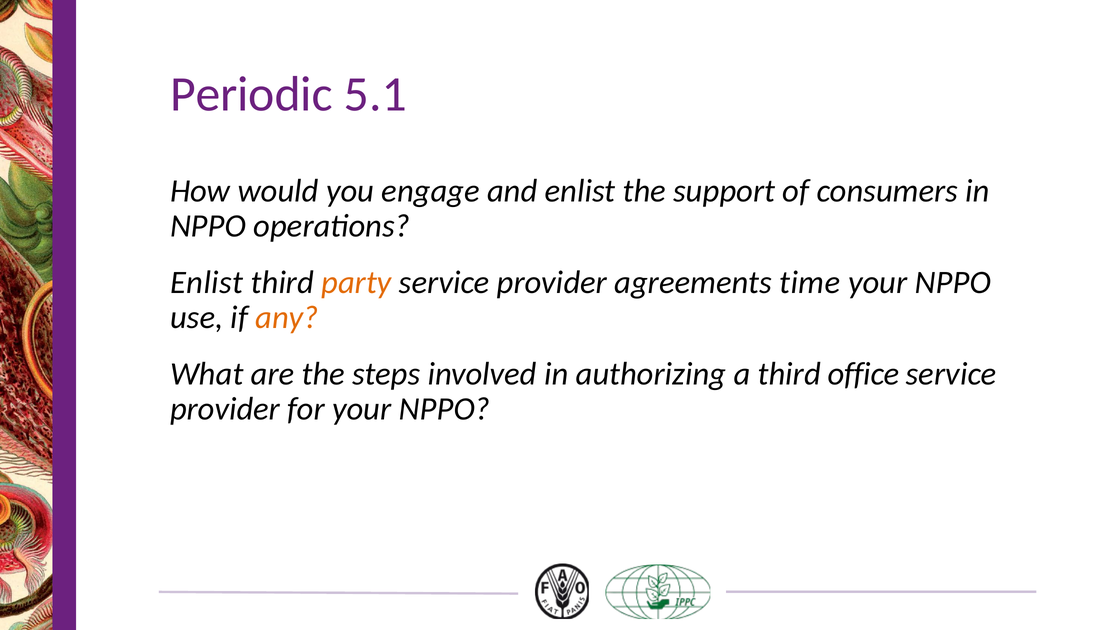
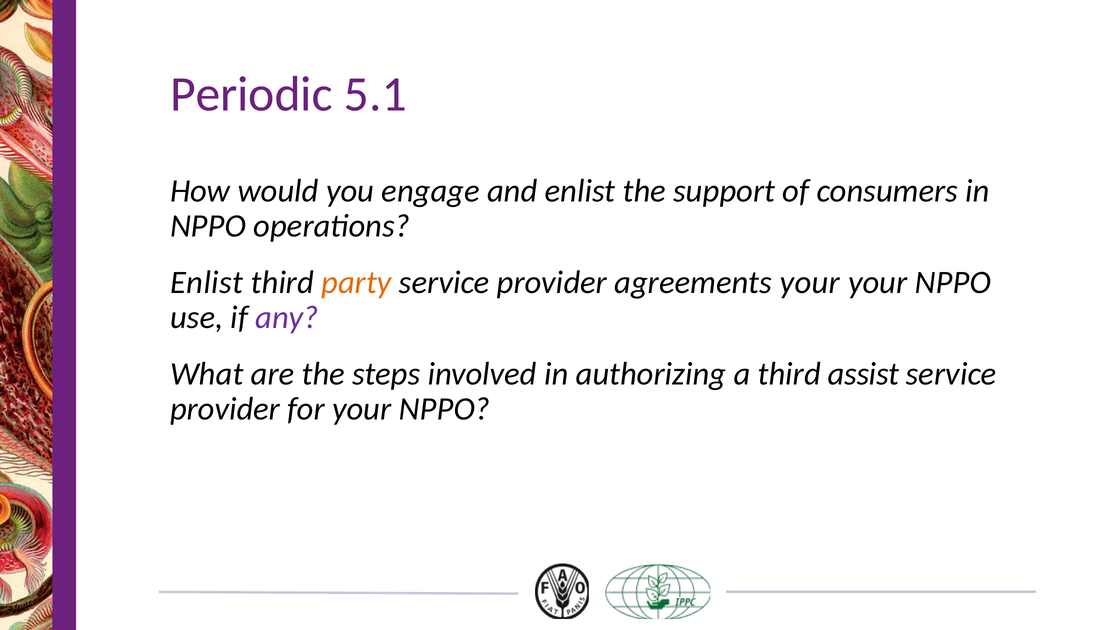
agreements time: time -> your (810, 282)
any colour: orange -> purple (287, 317)
office: office -> assist (863, 374)
